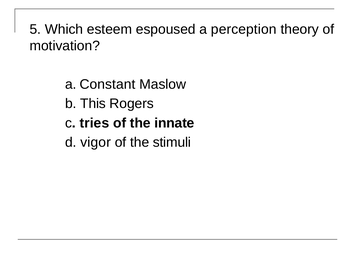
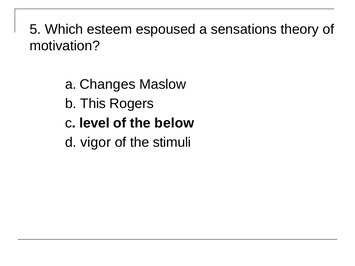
perception: perception -> sensations (244, 29)
Constant: Constant -> Changes (108, 84)
tries: tries -> level (95, 123)
innate: innate -> below (174, 123)
